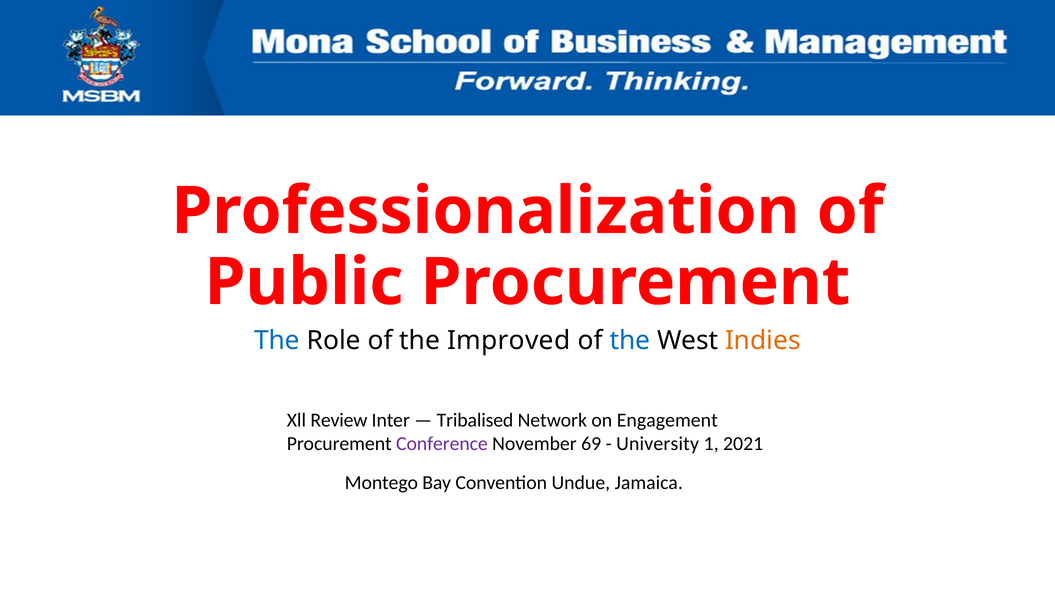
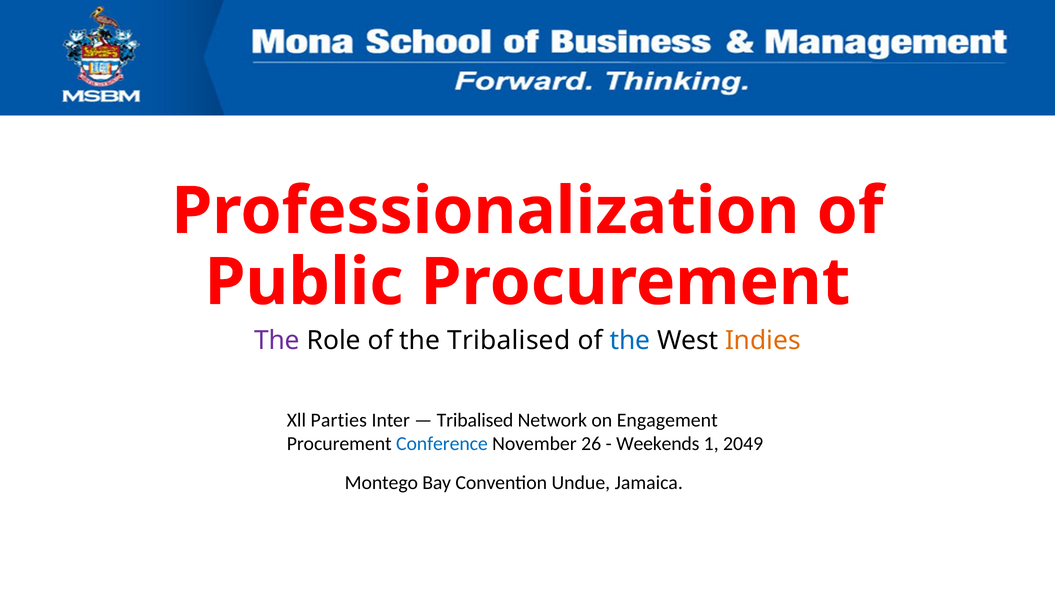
The colour: blue -> purple (277, 341)
the Improved: Improved -> Tribalised (509, 341)
Review: Review -> Parties (339, 420)
Conference colour: purple -> blue (442, 444)
69: 69 -> 26 (591, 444)
University: University -> Weekends (658, 444)
2021: 2021 -> 2049 (743, 444)
